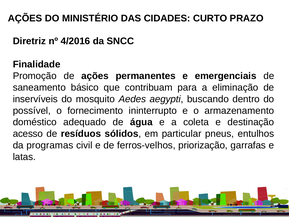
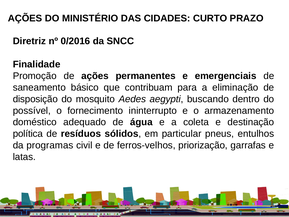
4/2016: 4/2016 -> 0/2016 (75, 41)
inservíveis: inservíveis -> disposição (35, 99)
acesso: acesso -> política (28, 134)
